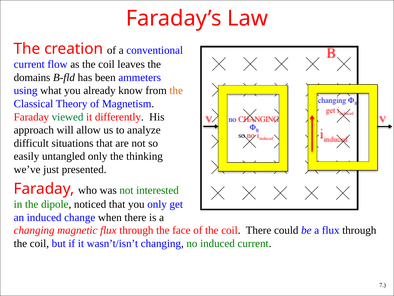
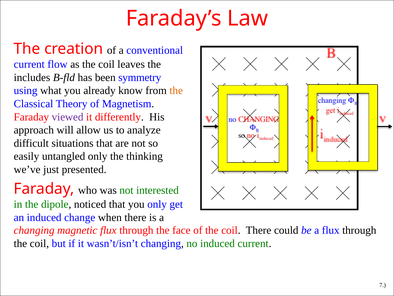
domains: domains -> includes (32, 77)
ammeters: ammeters -> symmetry (140, 77)
viewed colour: green -> purple (68, 117)
